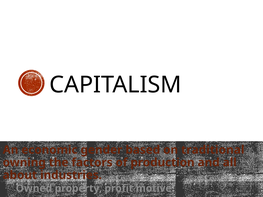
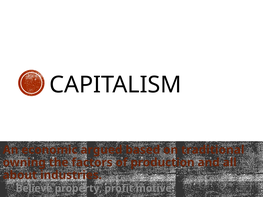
gender: gender -> argued (101, 150)
Owned: Owned -> Believe (34, 189)
